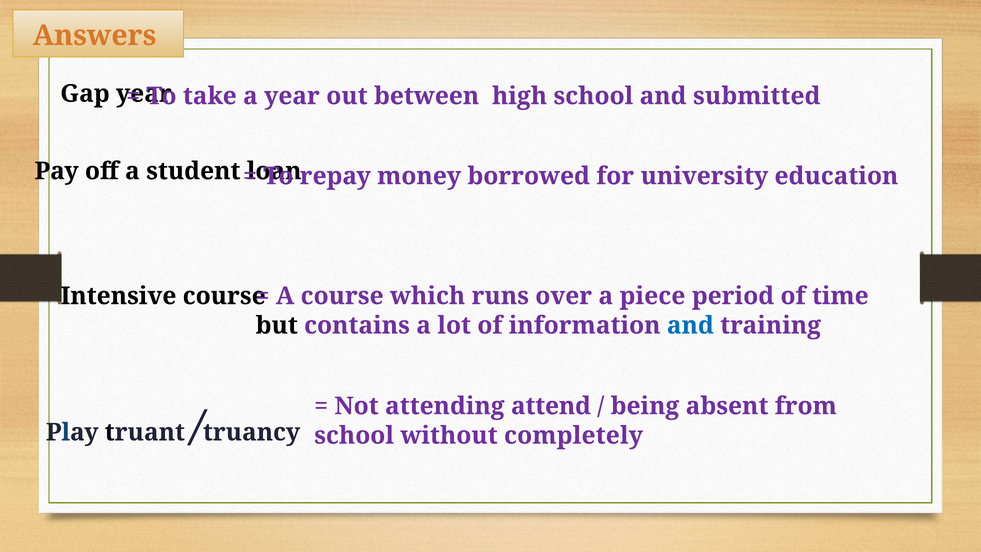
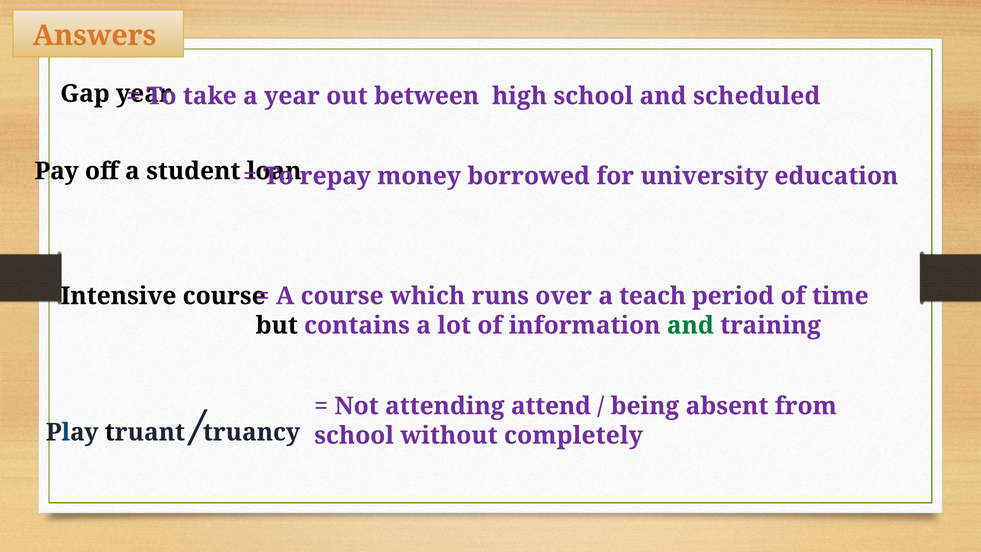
submitted: submitted -> scheduled (757, 96)
piece: piece -> teach (653, 296)
and colour: blue -> green (690, 325)
